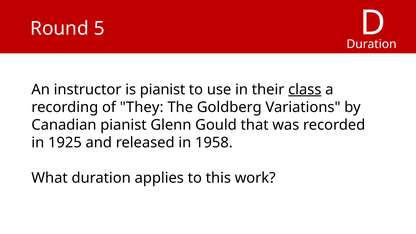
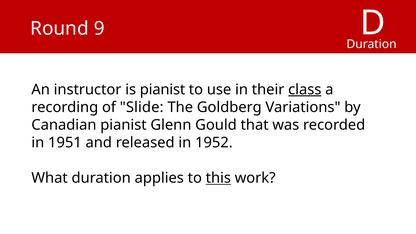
5: 5 -> 9 (99, 29)
They: They -> Slide (142, 107)
1925: 1925 -> 1951 (65, 143)
1958: 1958 -> 1952 (214, 143)
this underline: none -> present (218, 178)
